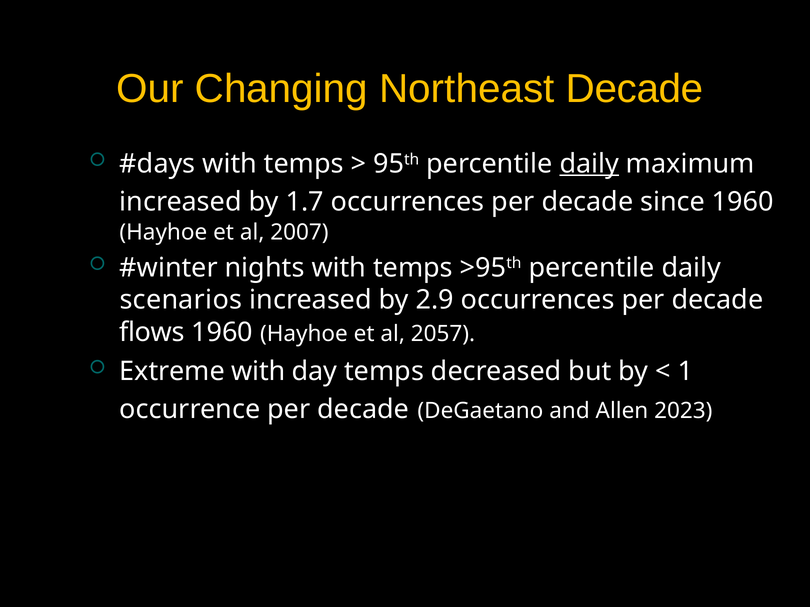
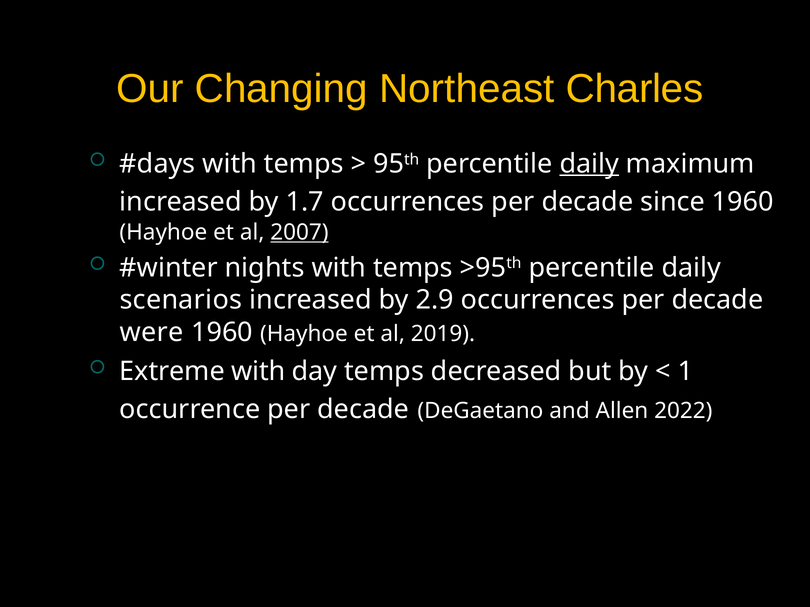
Northeast Decade: Decade -> Charles (635, 89)
2007 underline: none -> present (299, 232)
flows: flows -> were (152, 333)
2057: 2057 -> 2019 (443, 334)
2023: 2023 -> 2022 (683, 411)
